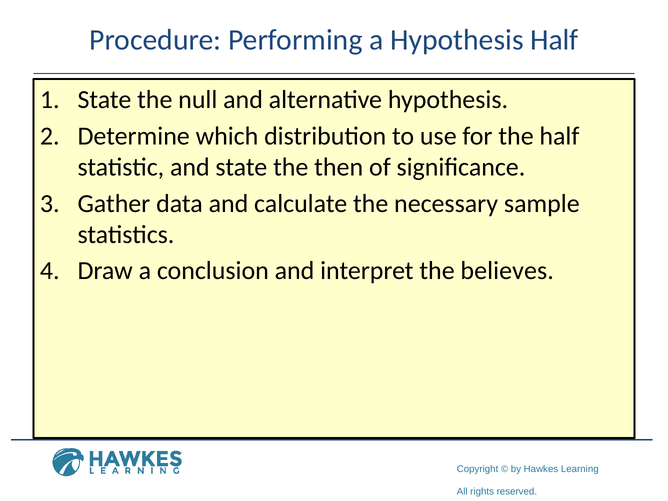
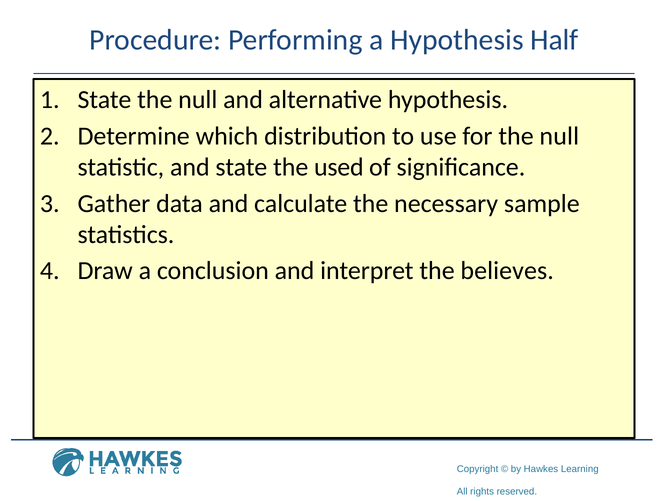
for the half: half -> null (559, 136)
then: then -> used (339, 167)
